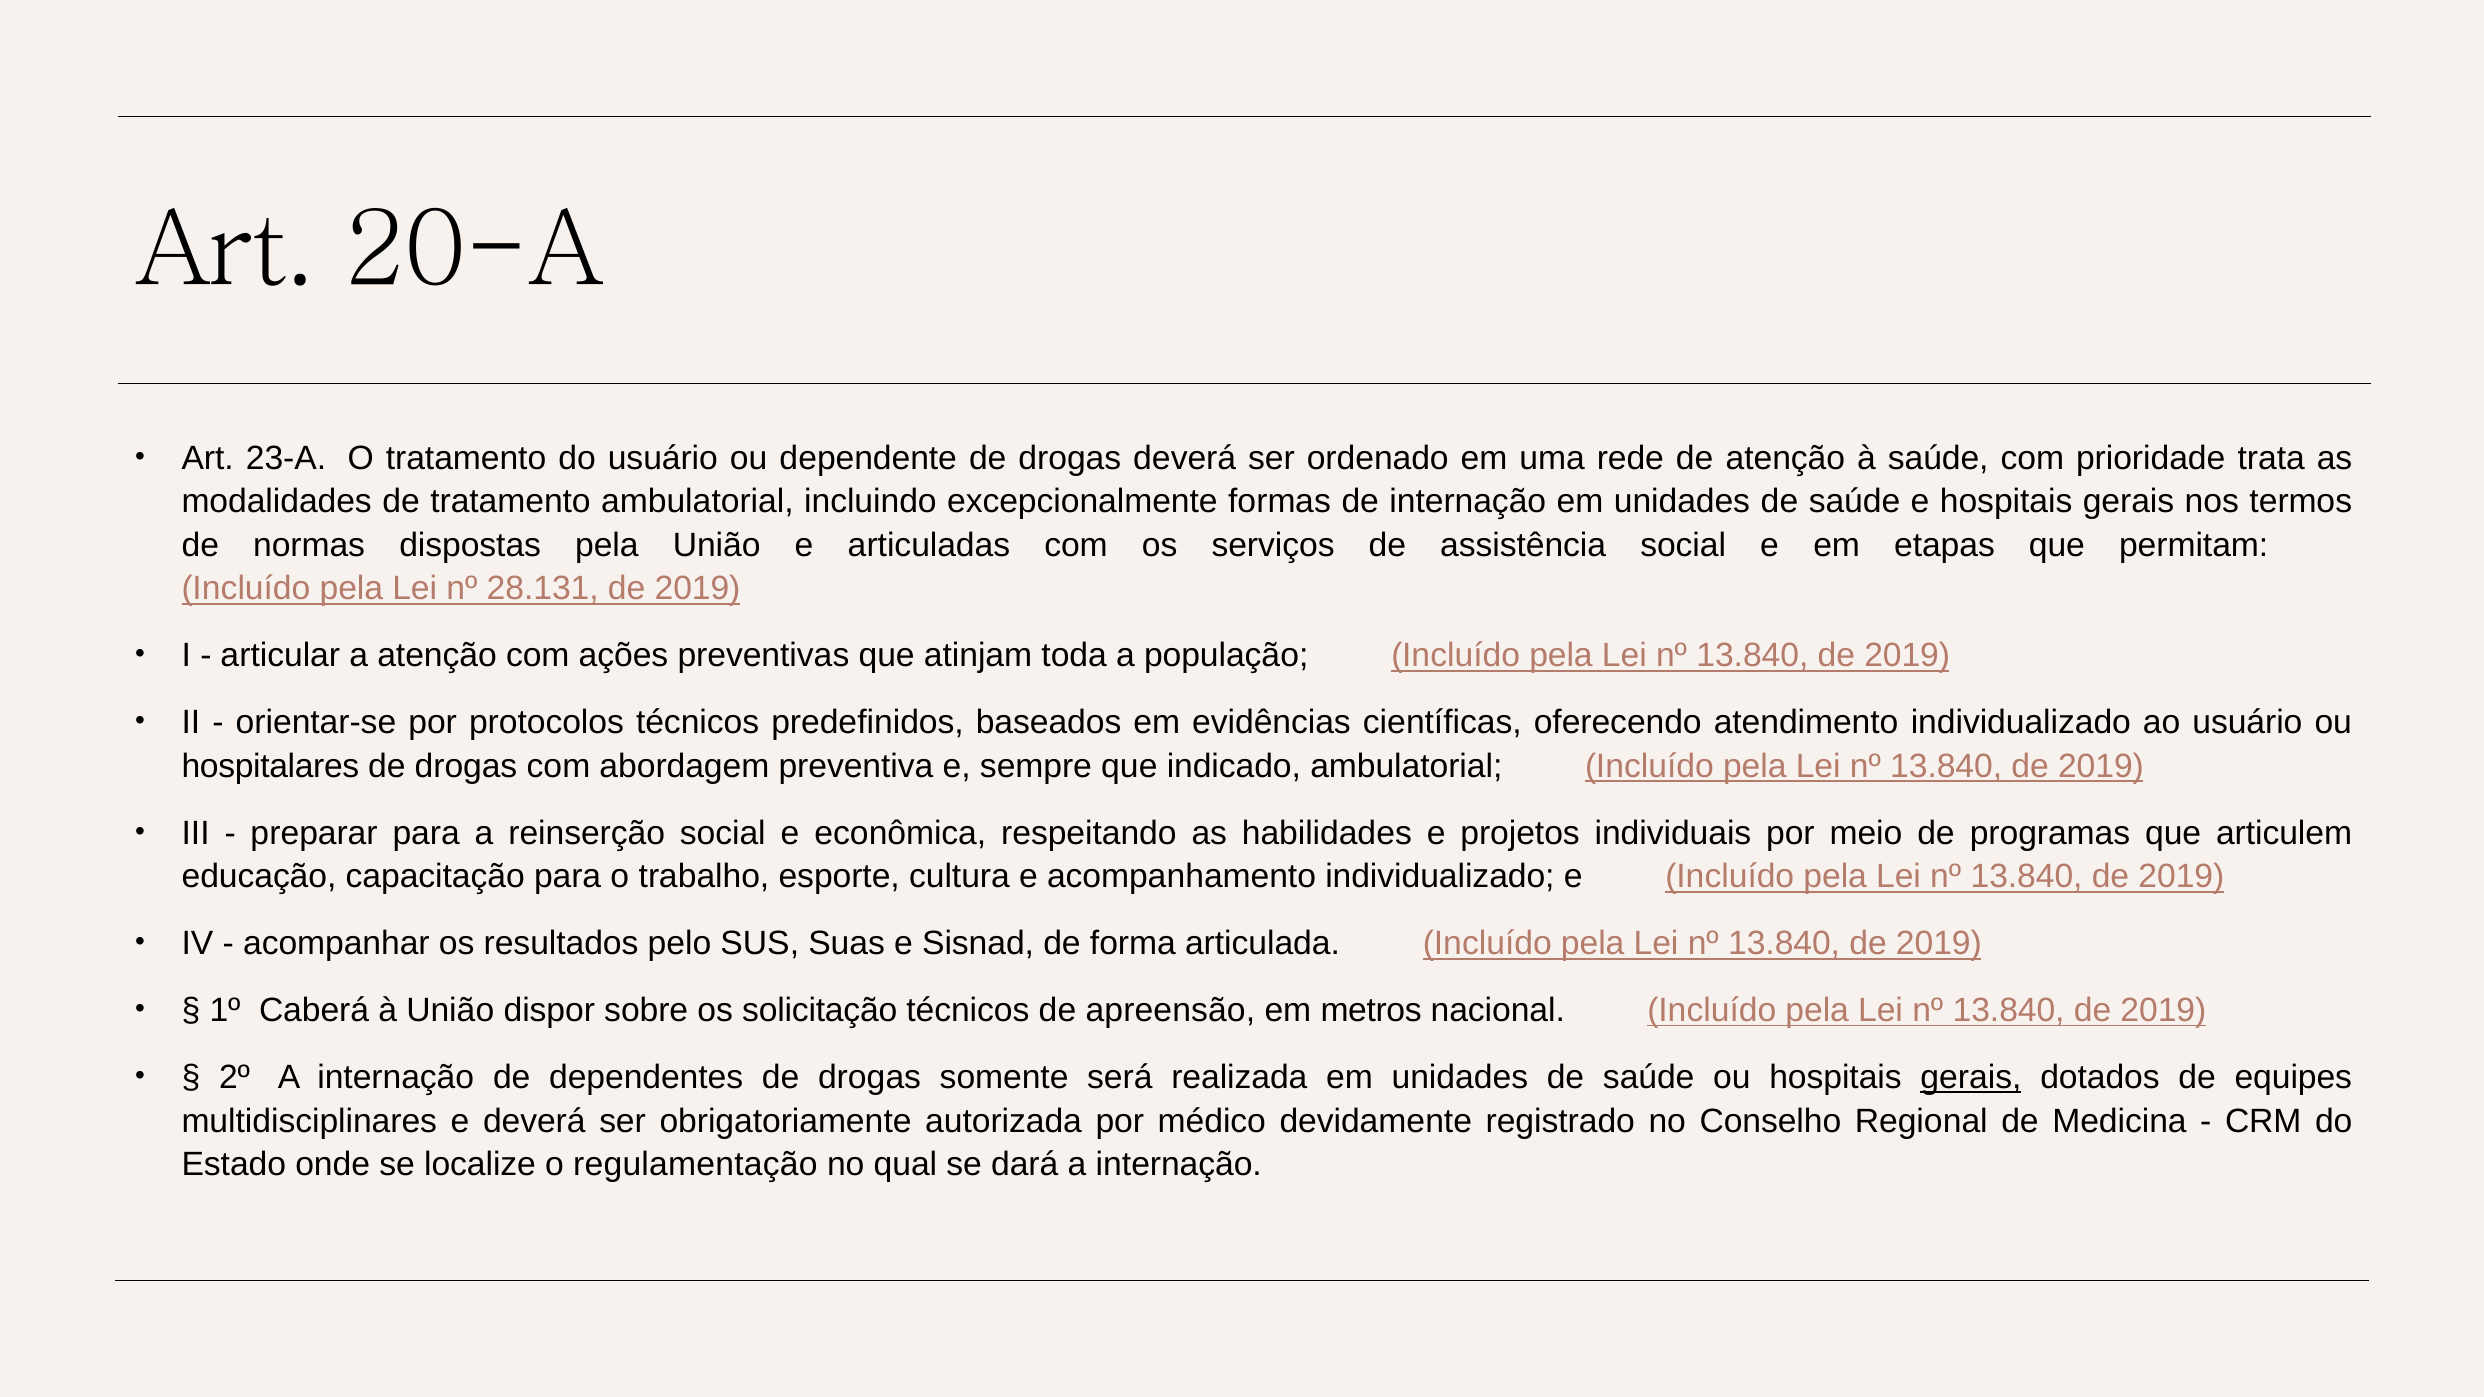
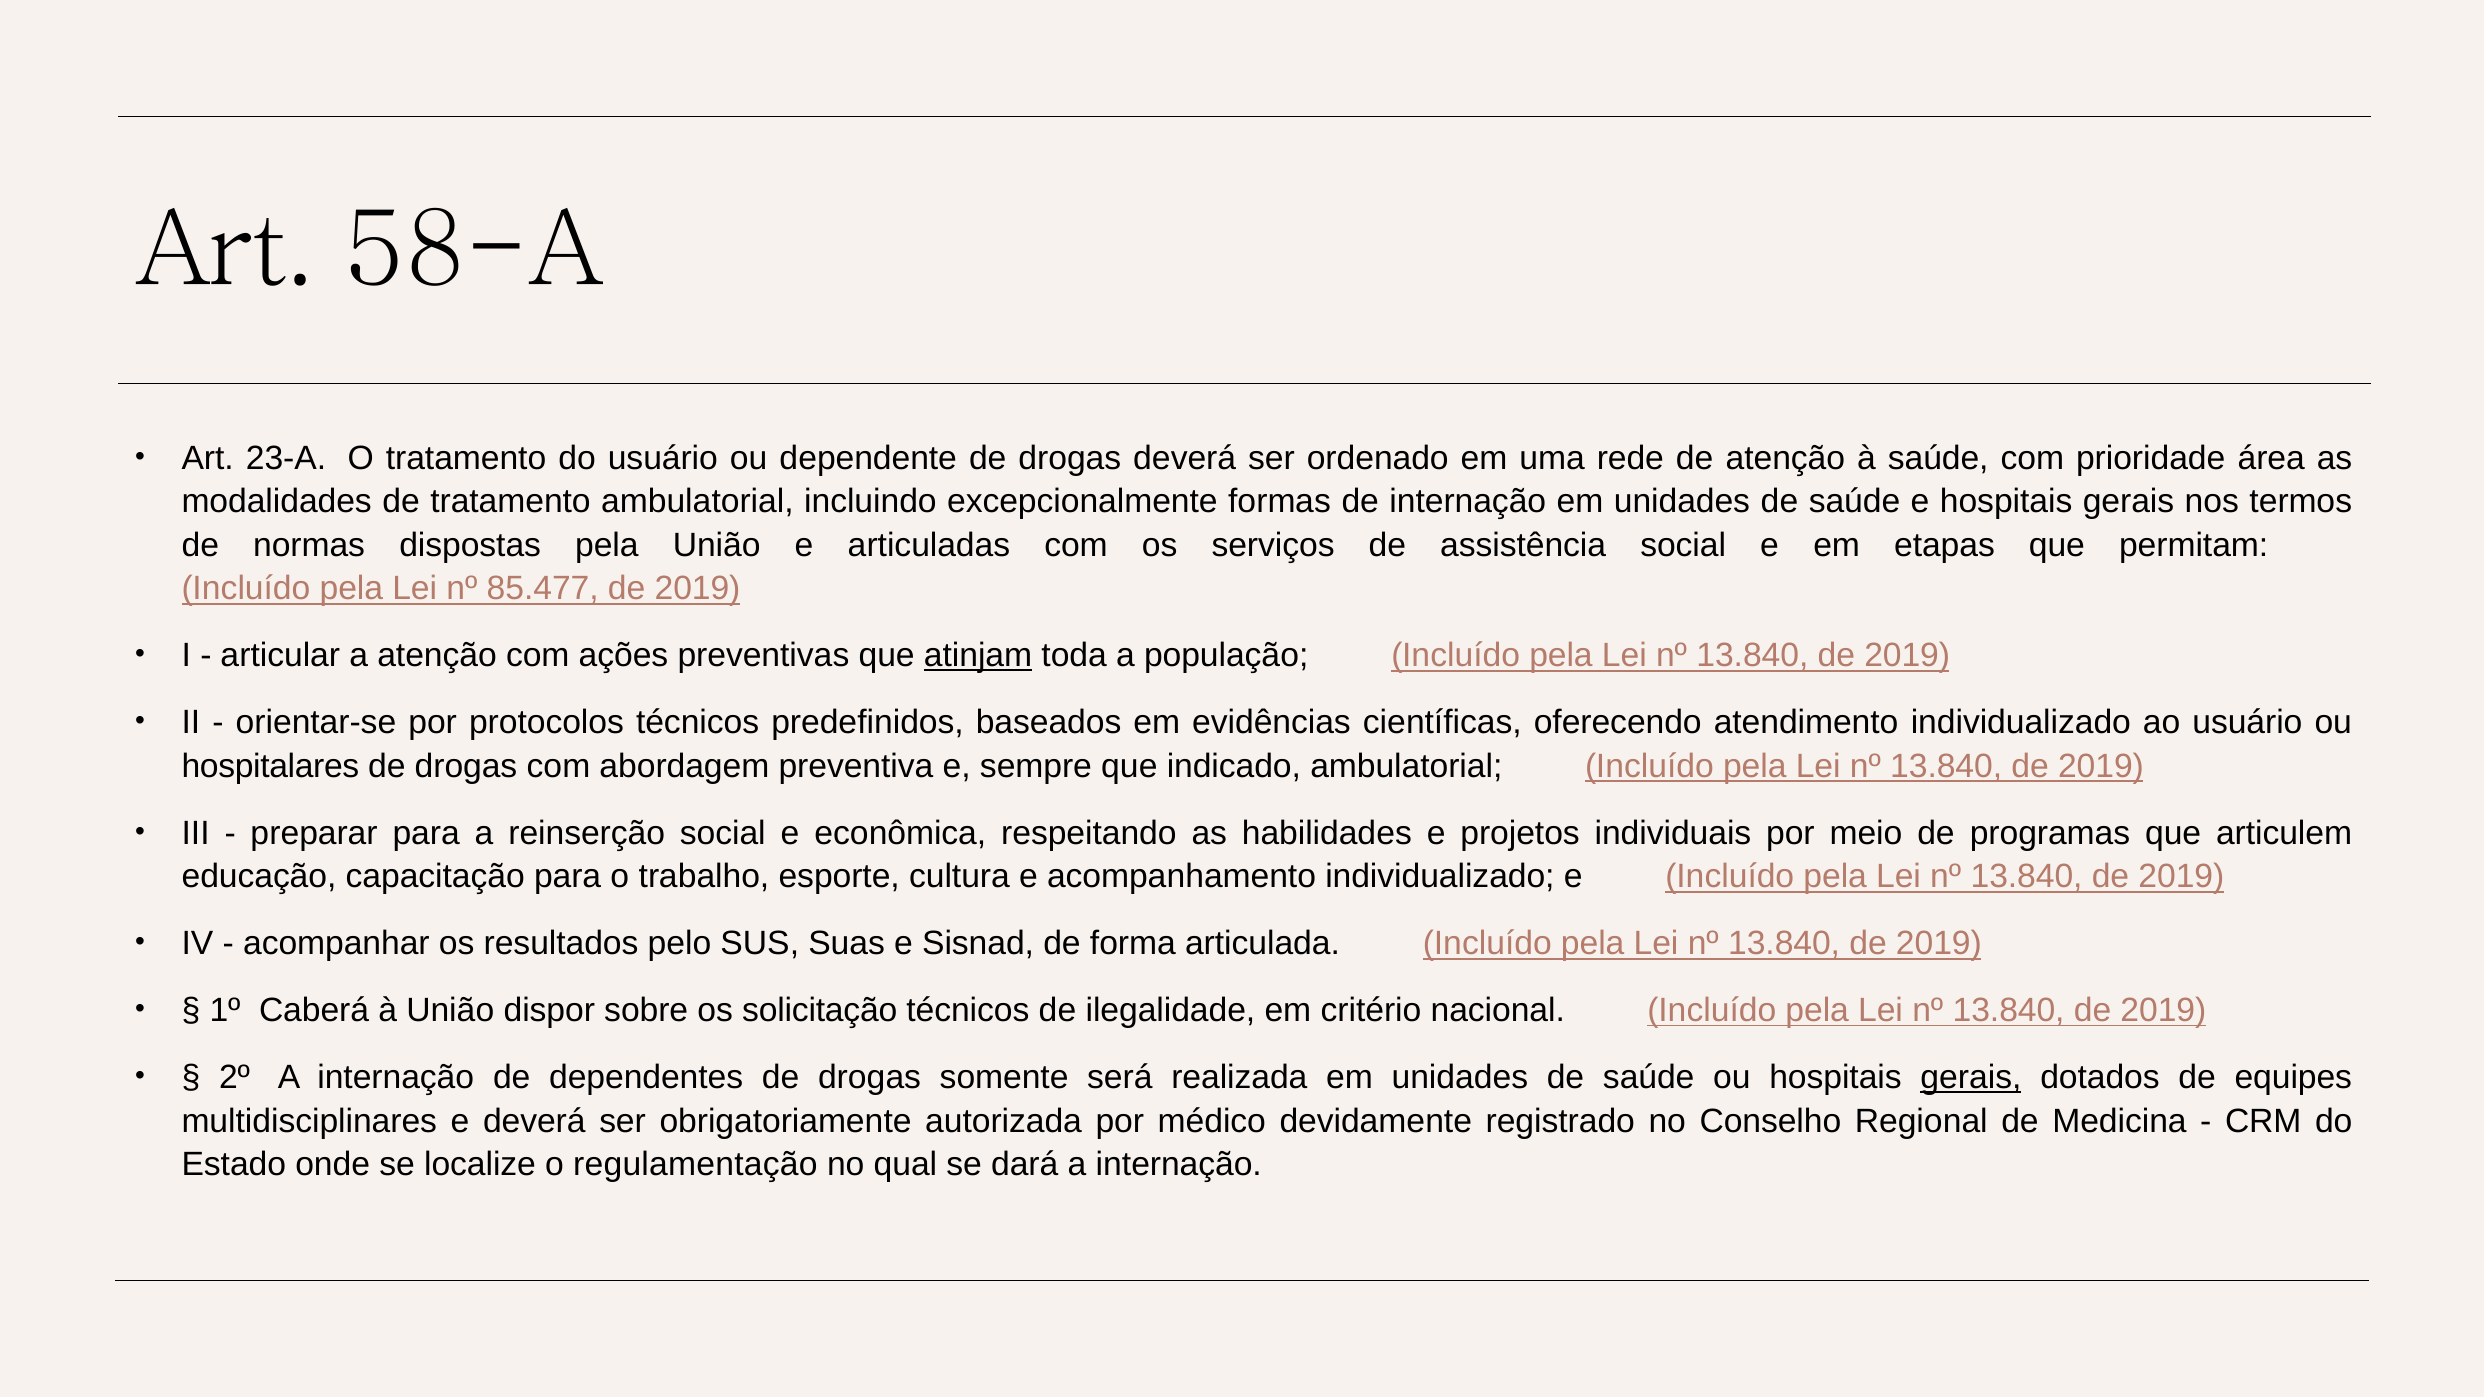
20-A: 20-A -> 58-A (474, 250)
trata: trata -> área (2271, 458)
28.131: 28.131 -> 85.477 (543, 589)
atinjam underline: none -> present (978, 656)
apreensão: apreensão -> ilegalidade (1170, 1011)
metros: metros -> critério (1371, 1011)
